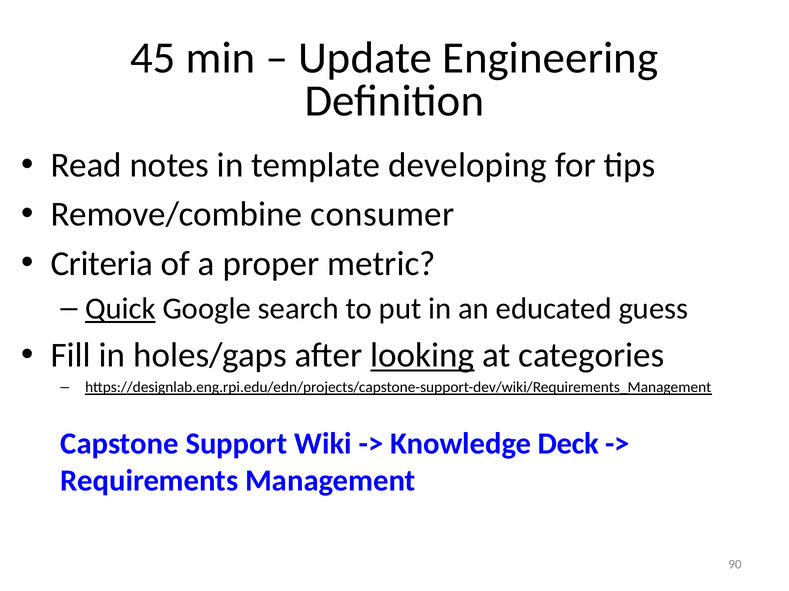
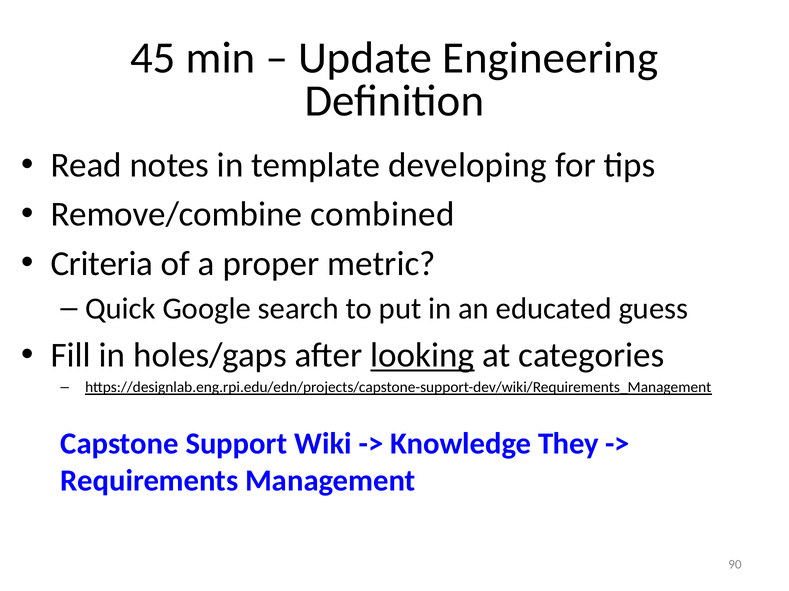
consumer: consumer -> combined (382, 215)
Quick underline: present -> none (120, 309)
Deck: Deck -> They (568, 444)
